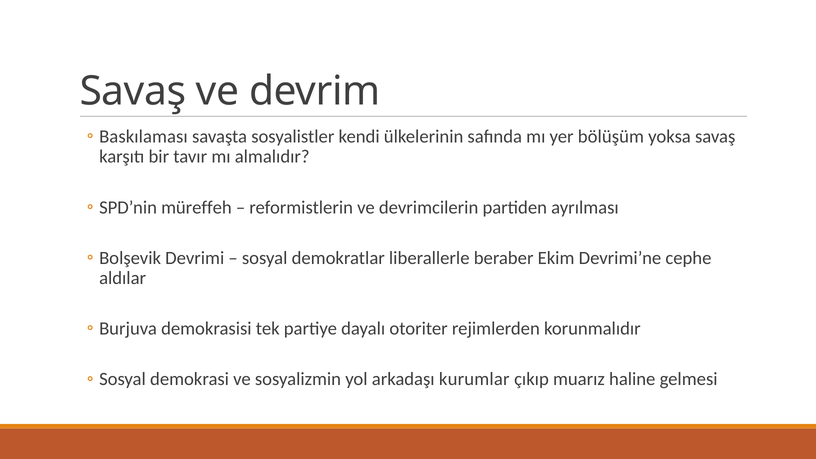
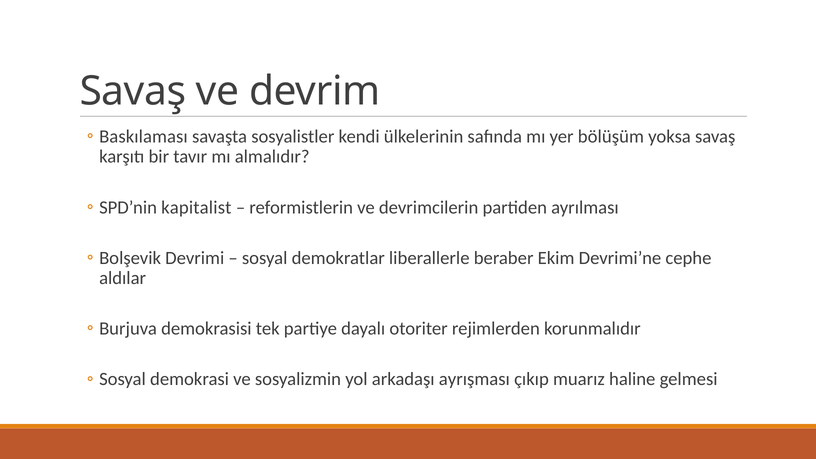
müreffeh: müreffeh -> kapitalist (196, 207)
kurumlar: kurumlar -> ayrışması (474, 379)
